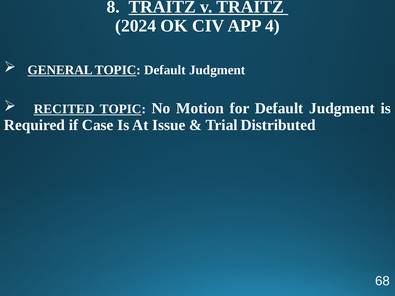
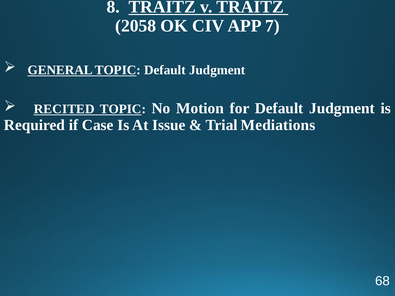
2024: 2024 -> 2058 (136, 26)
4: 4 -> 7 (272, 26)
Distributed: Distributed -> Mediations (278, 125)
